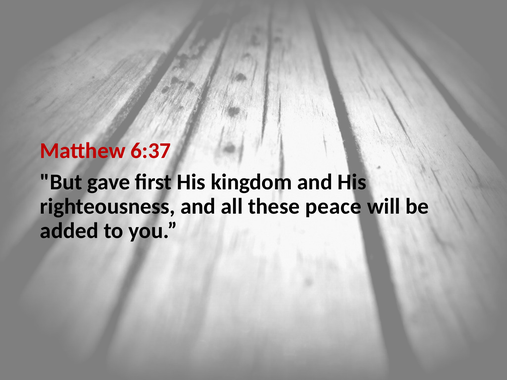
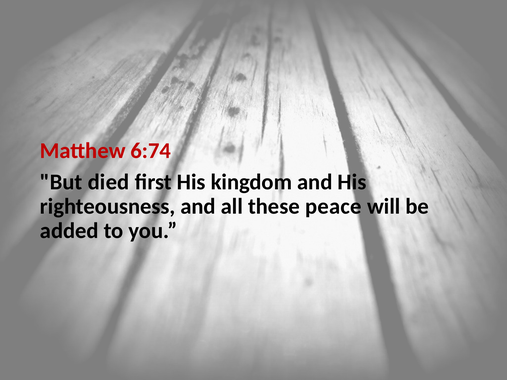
6:37: 6:37 -> 6:74 (151, 151)
gave: gave -> died (109, 182)
